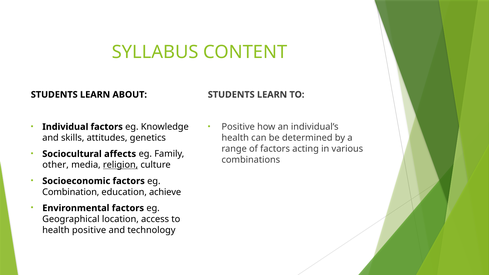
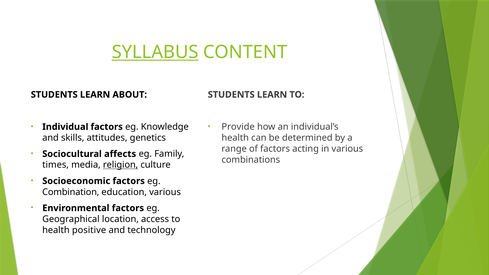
SYLLABUS underline: none -> present (155, 52)
Positive: Positive -> Provide (238, 127)
other: other -> times (56, 165)
education achieve: achieve -> various (165, 192)
